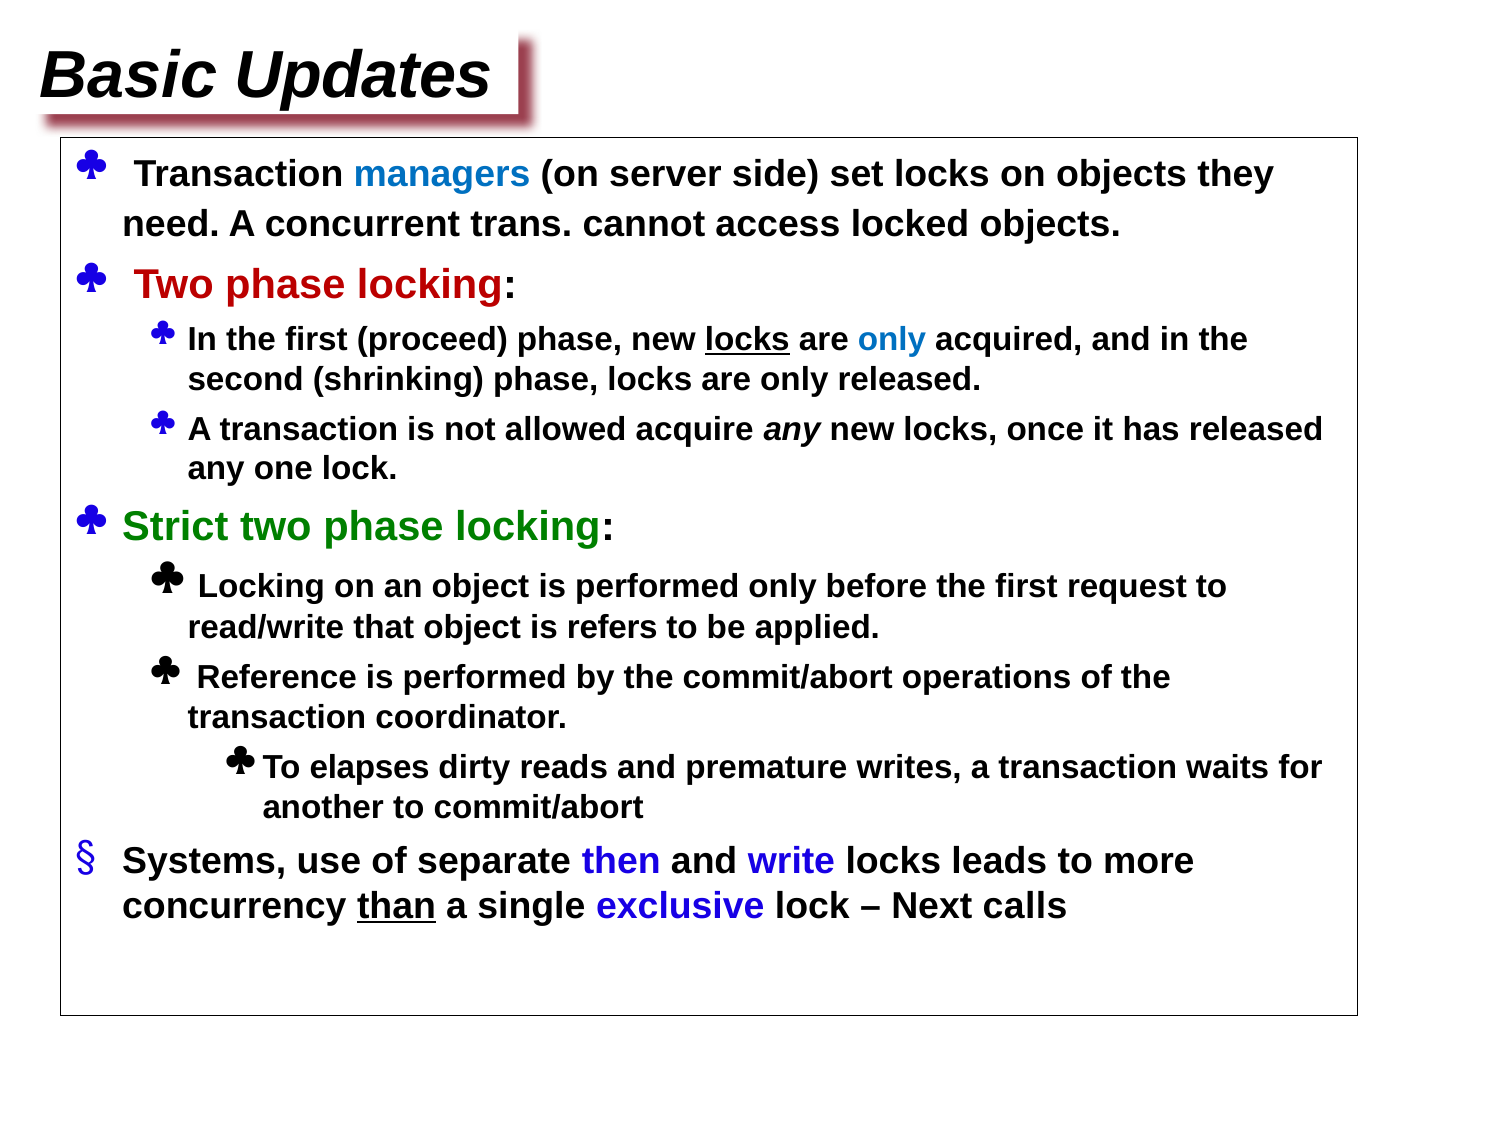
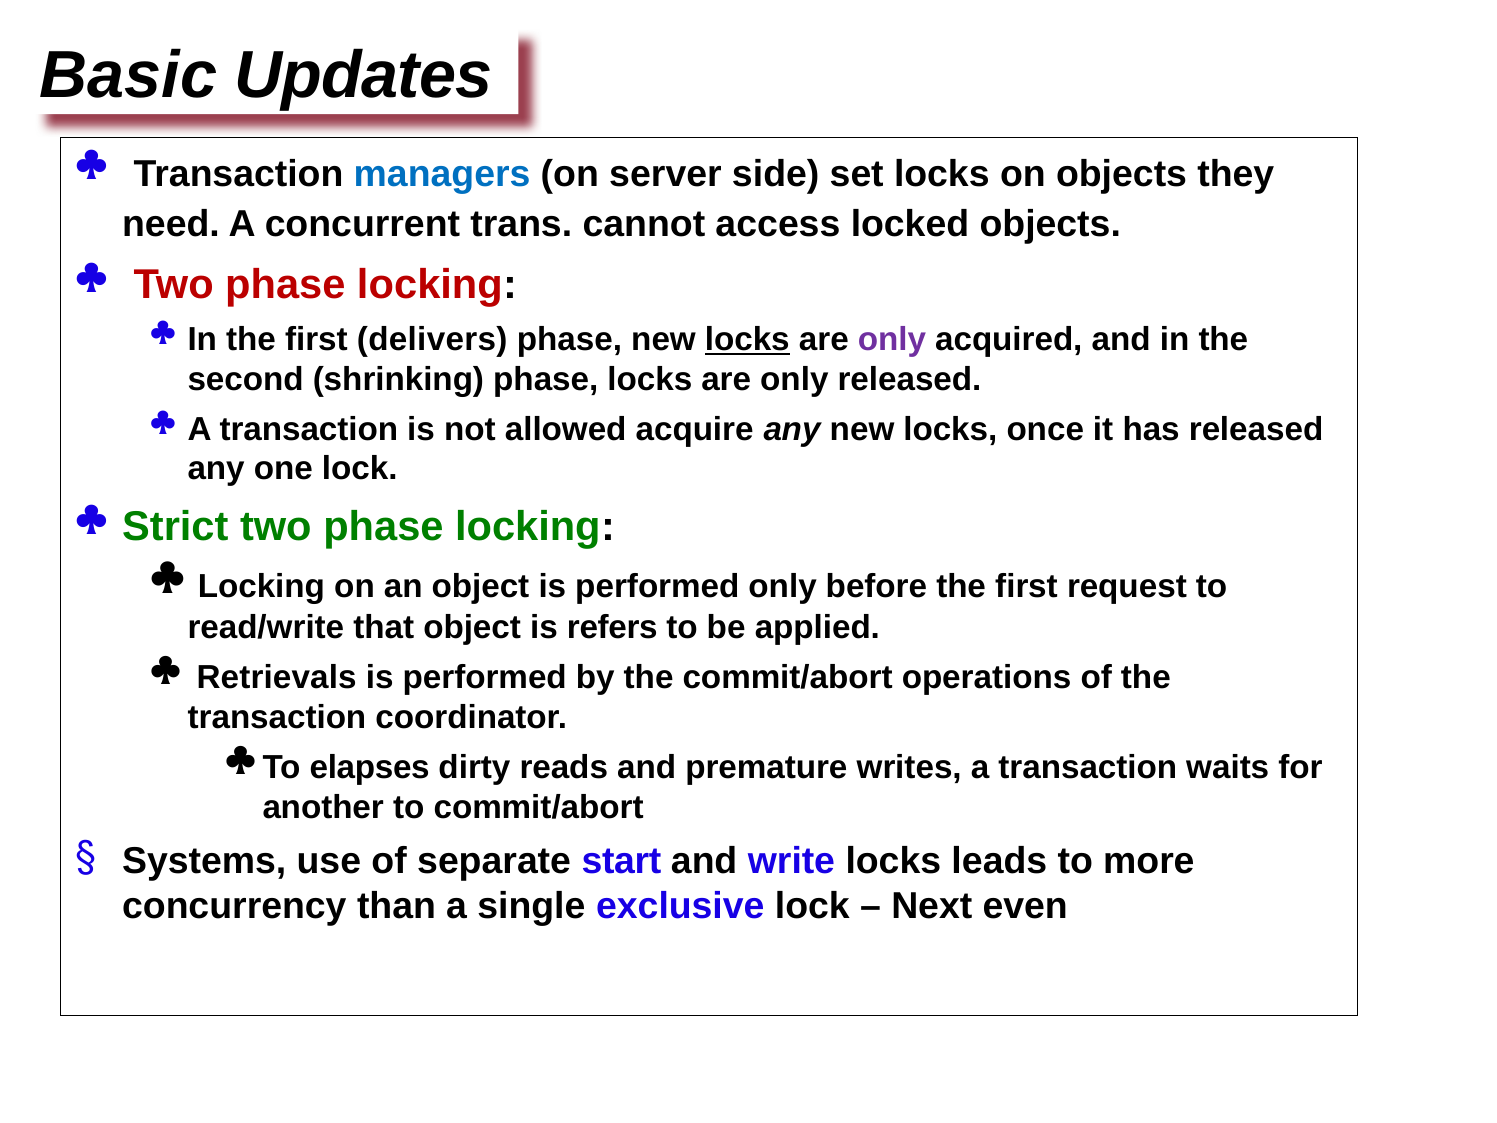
proceed: proceed -> delivers (432, 339)
only colour: blue -> purple (892, 339)
Reference: Reference -> Retrievals (277, 677)
then: then -> start (621, 861)
than underline: present -> none (396, 906)
calls: calls -> even (1025, 906)
